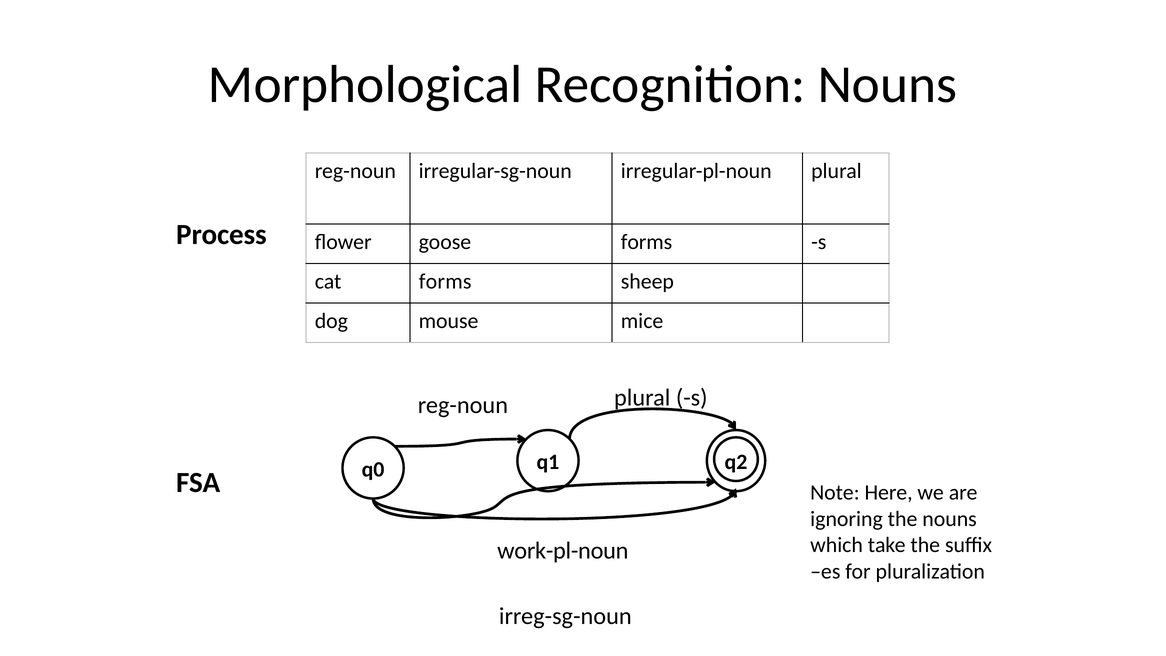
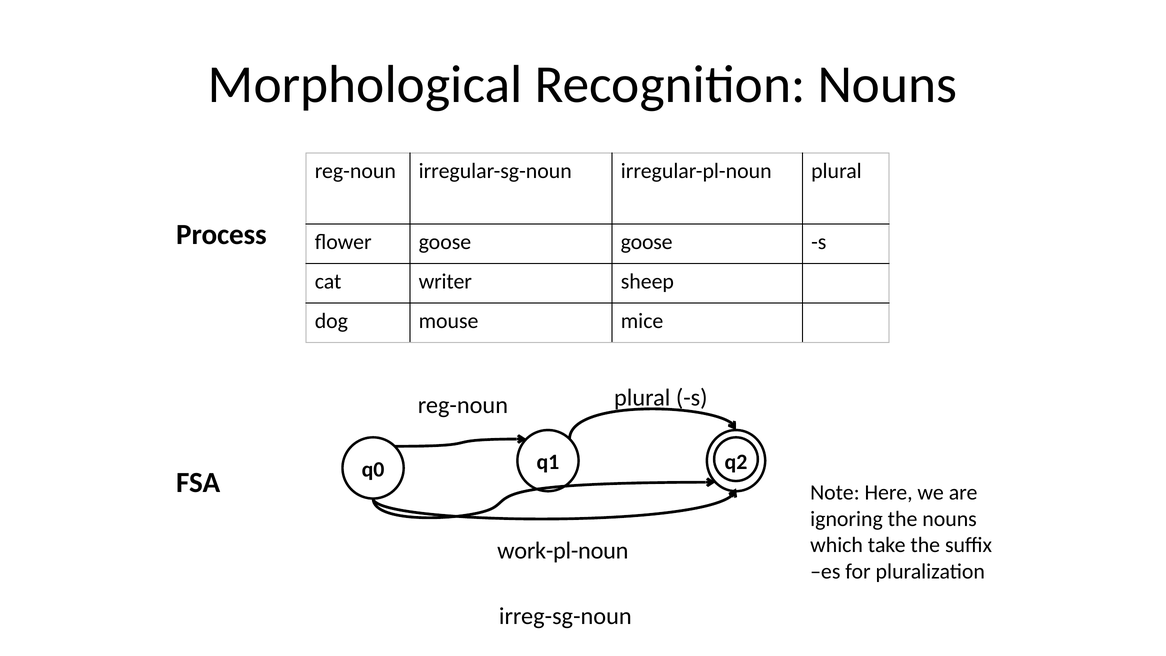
goose forms: forms -> goose (647, 242)
cat forms: forms -> writer (445, 282)
